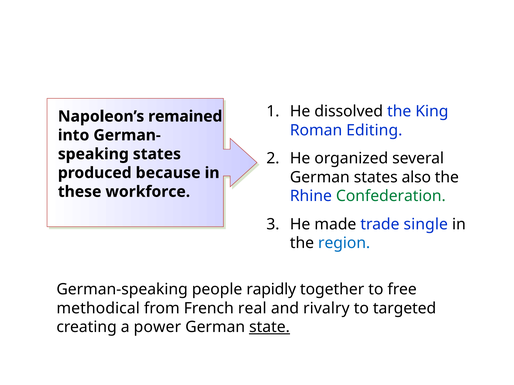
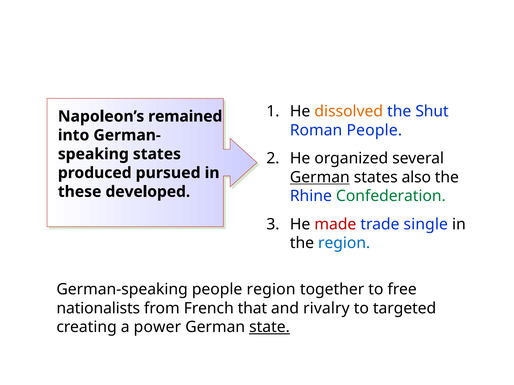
dissolved colour: black -> orange (349, 112)
King: King -> Shut (432, 112)
Roman Editing: Editing -> People (374, 130)
because: because -> pursued (168, 173)
German underline: none -> present (320, 178)
workforce: workforce -> developed (148, 192)
made colour: black -> red (335, 225)
people rapidly: rapidly -> region (271, 290)
methodical: methodical -> nationalists (98, 309)
real: real -> that (252, 309)
